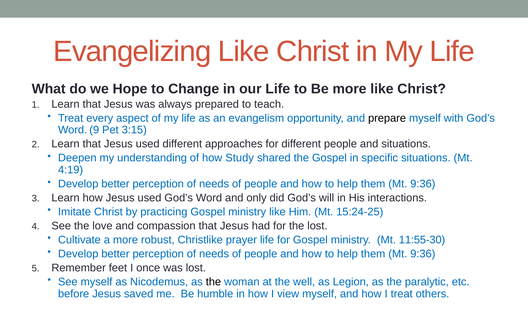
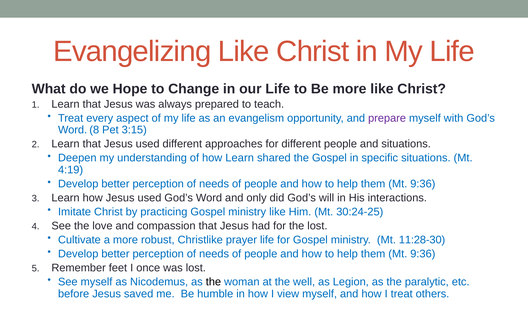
prepare colour: black -> purple (387, 118)
9: 9 -> 8 (94, 130)
how Study: Study -> Learn (240, 158)
15:24-25: 15:24-25 -> 30:24-25 (360, 212)
11:55-30: 11:55-30 -> 11:28-30 (422, 240)
